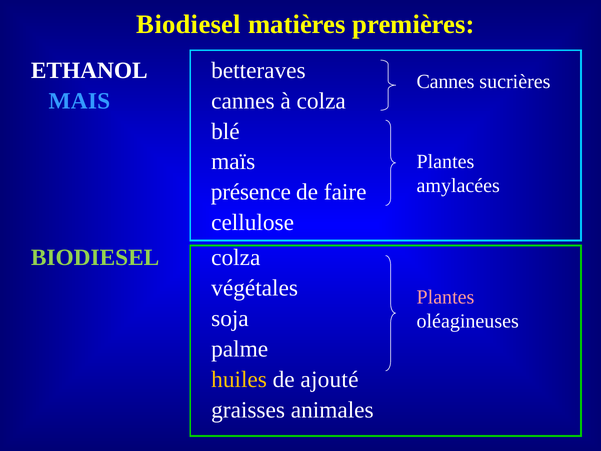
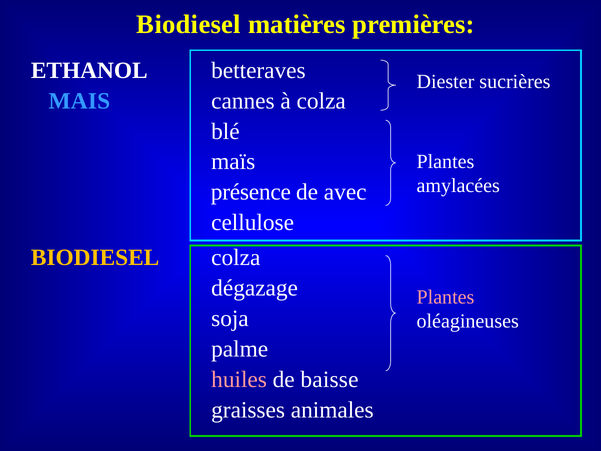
Cannes: Cannes -> Diester (445, 81)
faire: faire -> avec (345, 192)
BIODIESEL colour: light green -> yellow (95, 258)
végétales: végétales -> dégazage (255, 288)
huiles colour: yellow -> pink (239, 379)
ajouté: ajouté -> baisse (329, 379)
